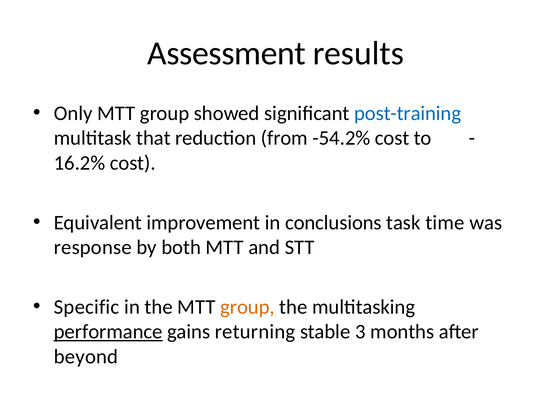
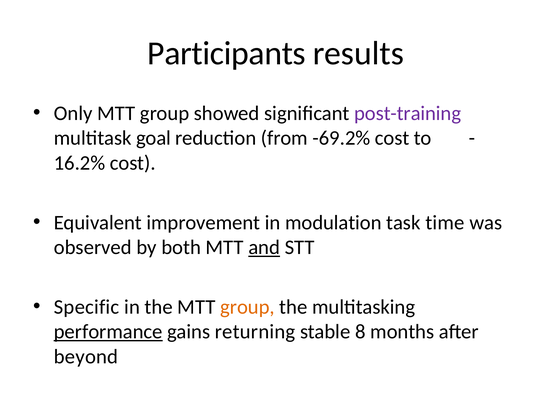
Assessment: Assessment -> Participants (227, 53)
post-training colour: blue -> purple (408, 113)
that: that -> goal (153, 138)
-54.2%: -54.2% -> -69.2% (341, 138)
conclusions: conclusions -> modulation (333, 223)
response: response -> observed (93, 247)
and underline: none -> present (264, 247)
3: 3 -> 8 (360, 332)
